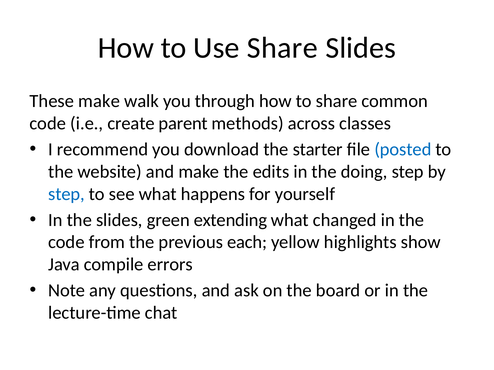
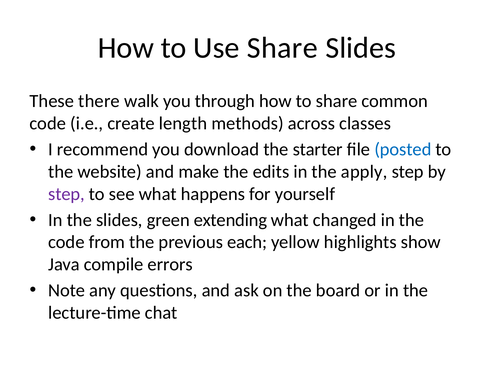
These make: make -> there (99, 101)
parent: parent -> length (183, 124)
doing: doing -> apply (364, 172)
step colour: blue -> purple (67, 194)
